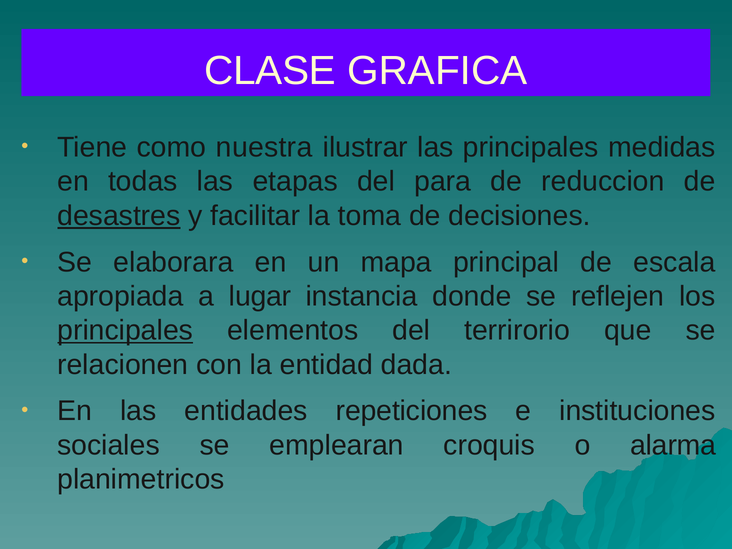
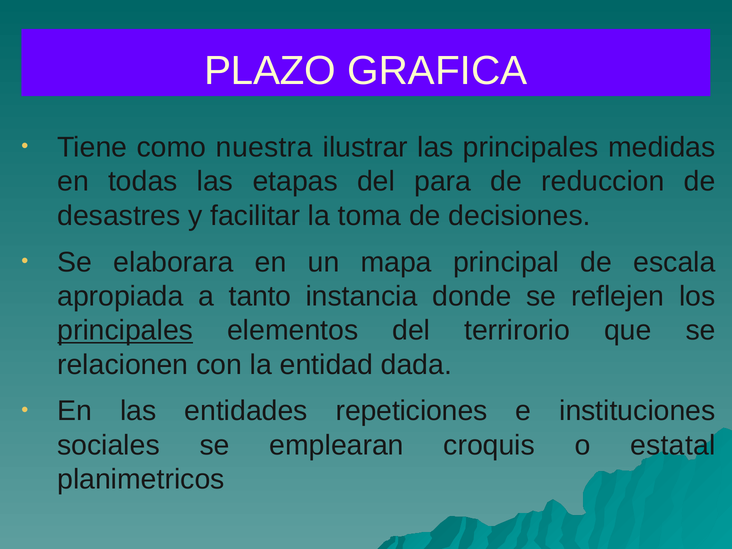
CLASE: CLASE -> PLAZO (270, 71)
desastres underline: present -> none (119, 216)
lugar: lugar -> tanto (260, 296)
alarma: alarma -> estatal (673, 445)
